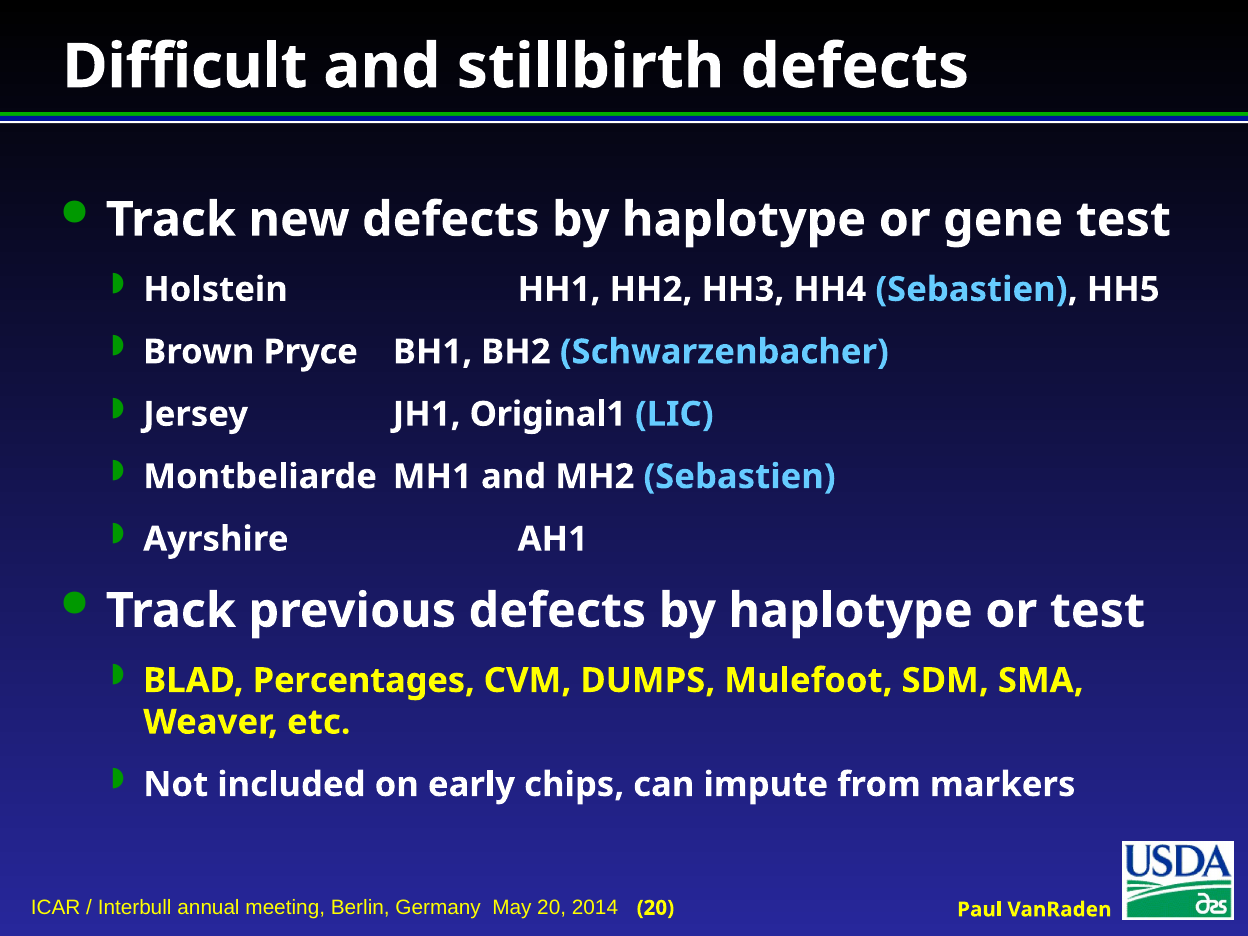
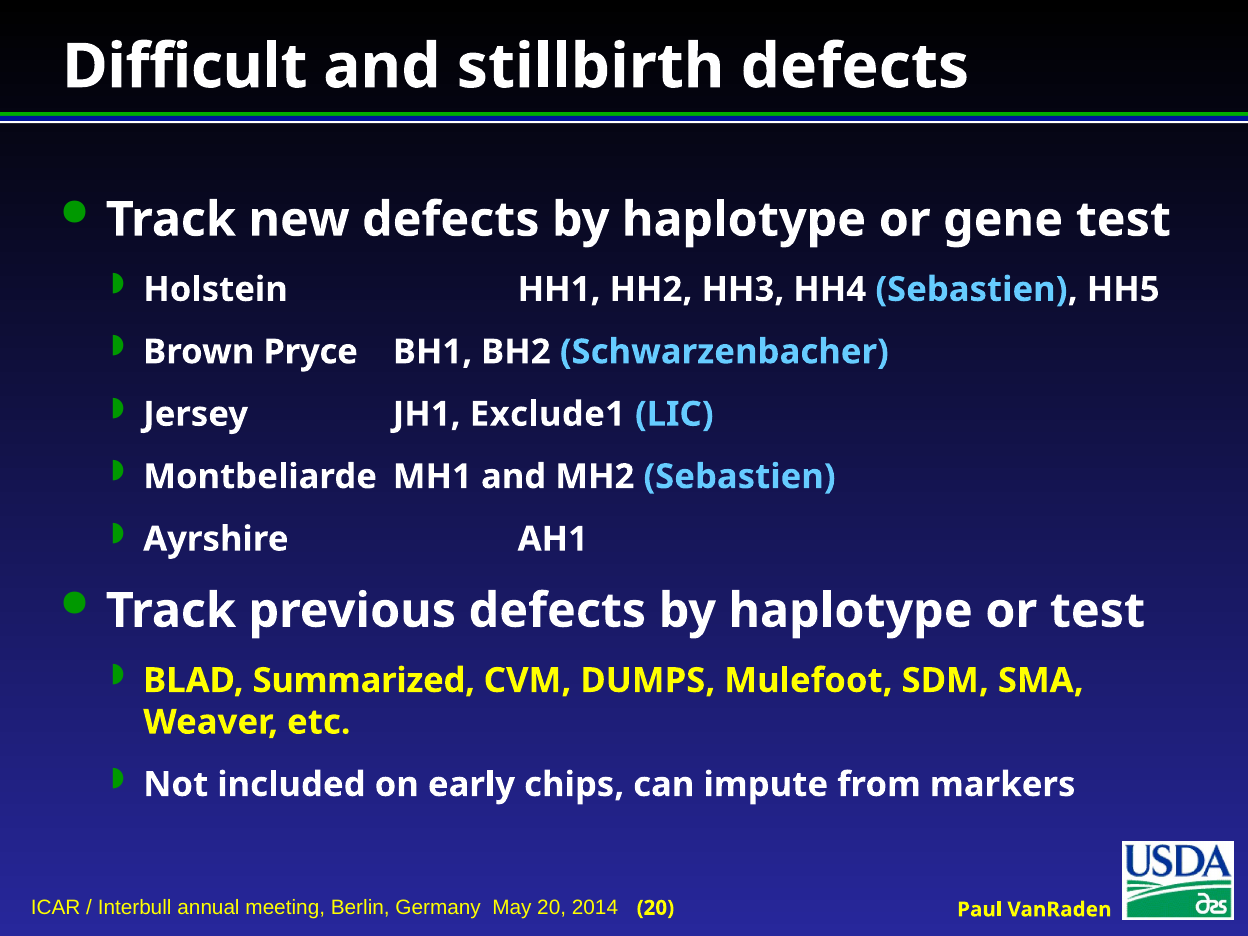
Original1: Original1 -> Exclude1 (547, 414)
Percentages: Percentages -> Summarized (364, 681)
